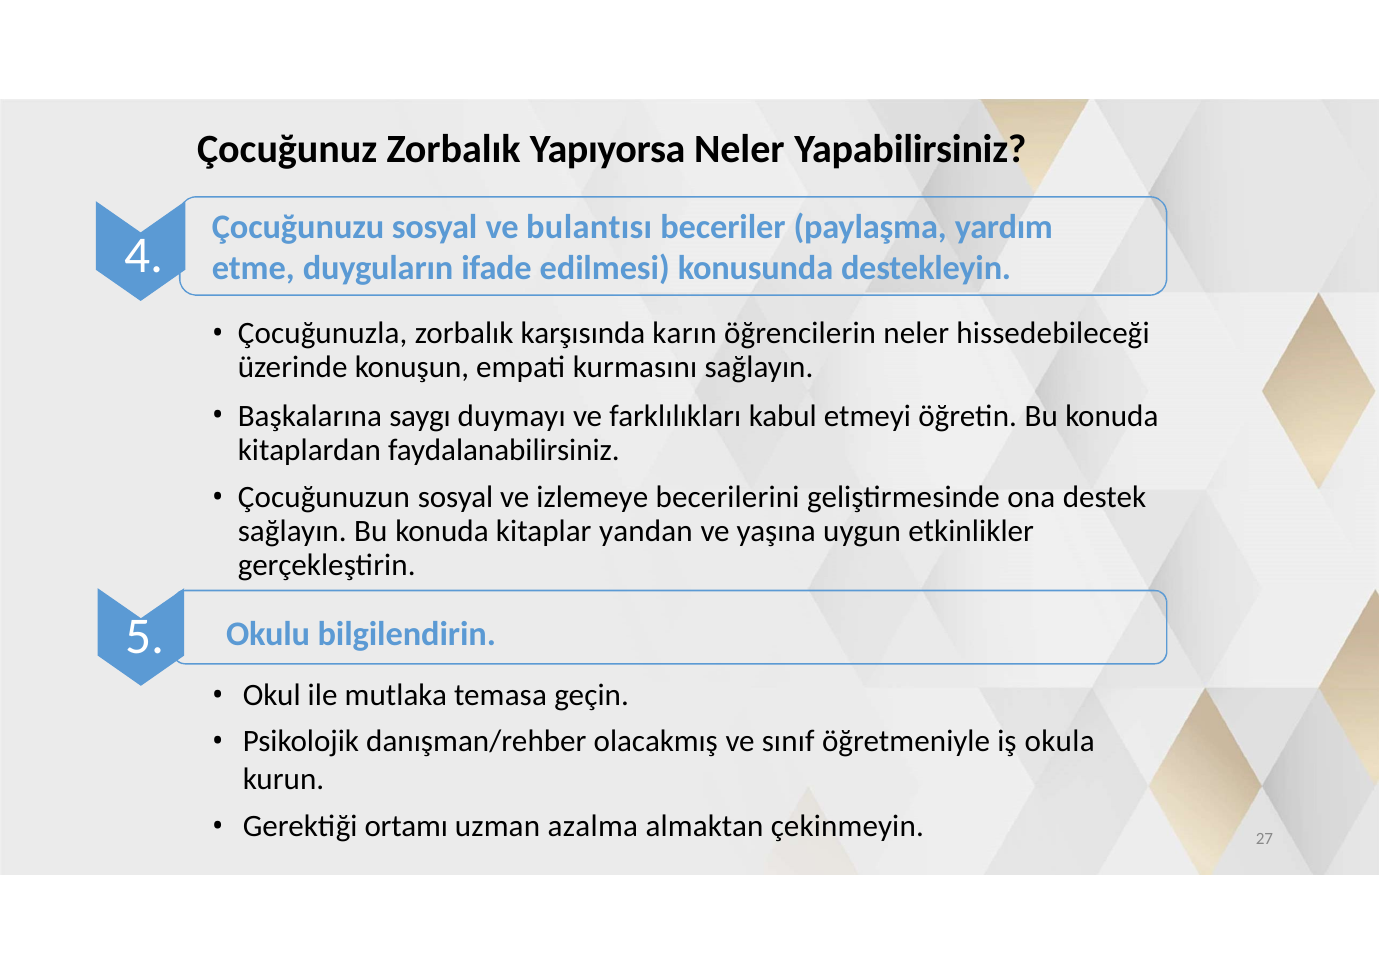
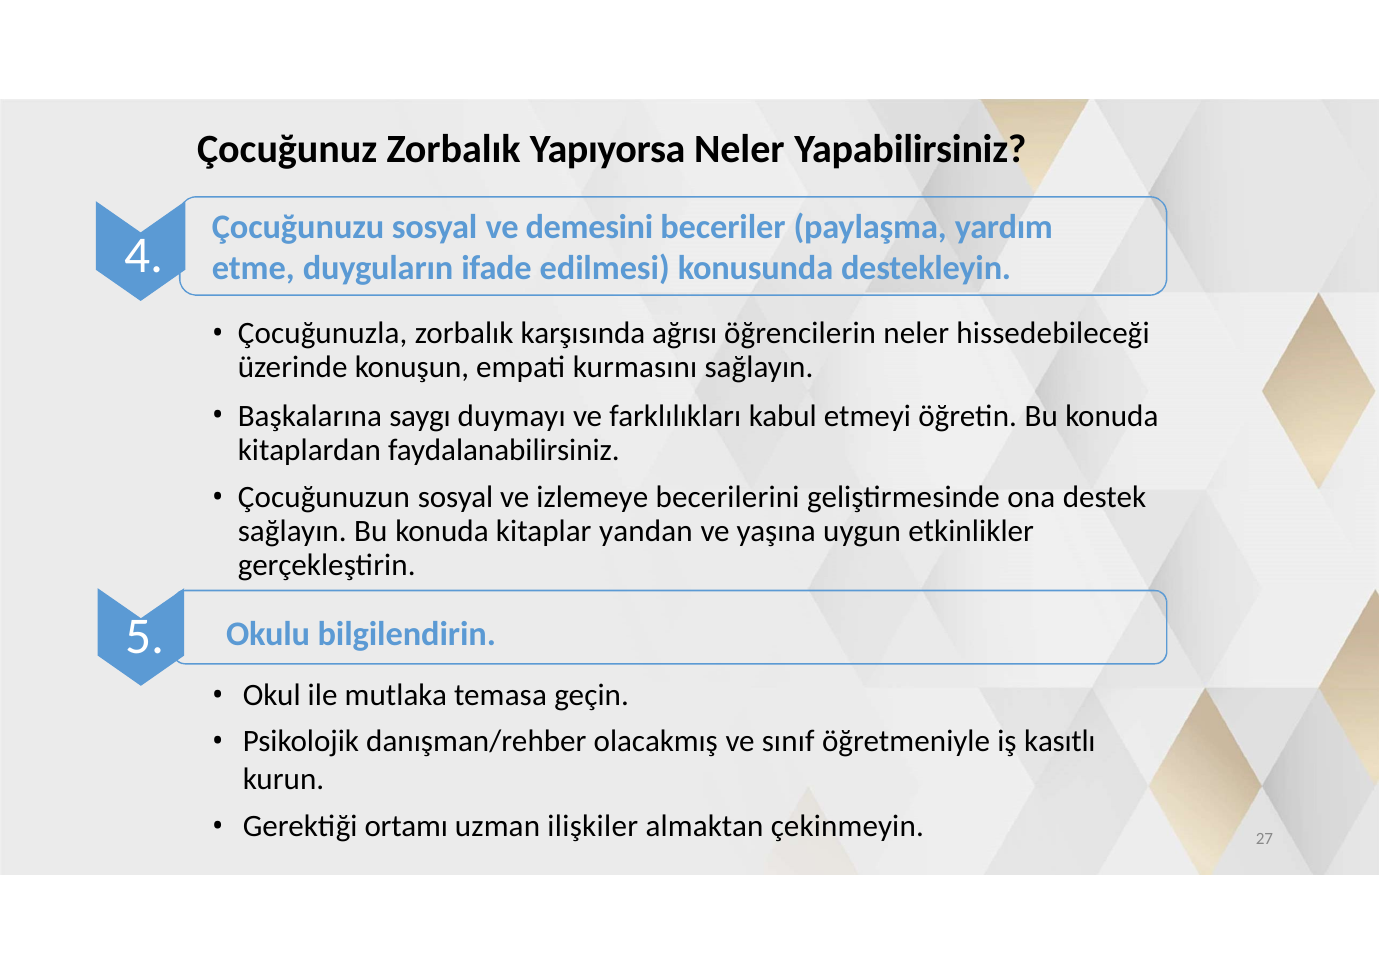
bulantısı: bulantısı -> demesini (589, 227)
karın: karın -> ağrısı (685, 334)
okula: okula -> kasıtlı (1060, 742)
azalma: azalma -> ilişkiler (593, 826)
